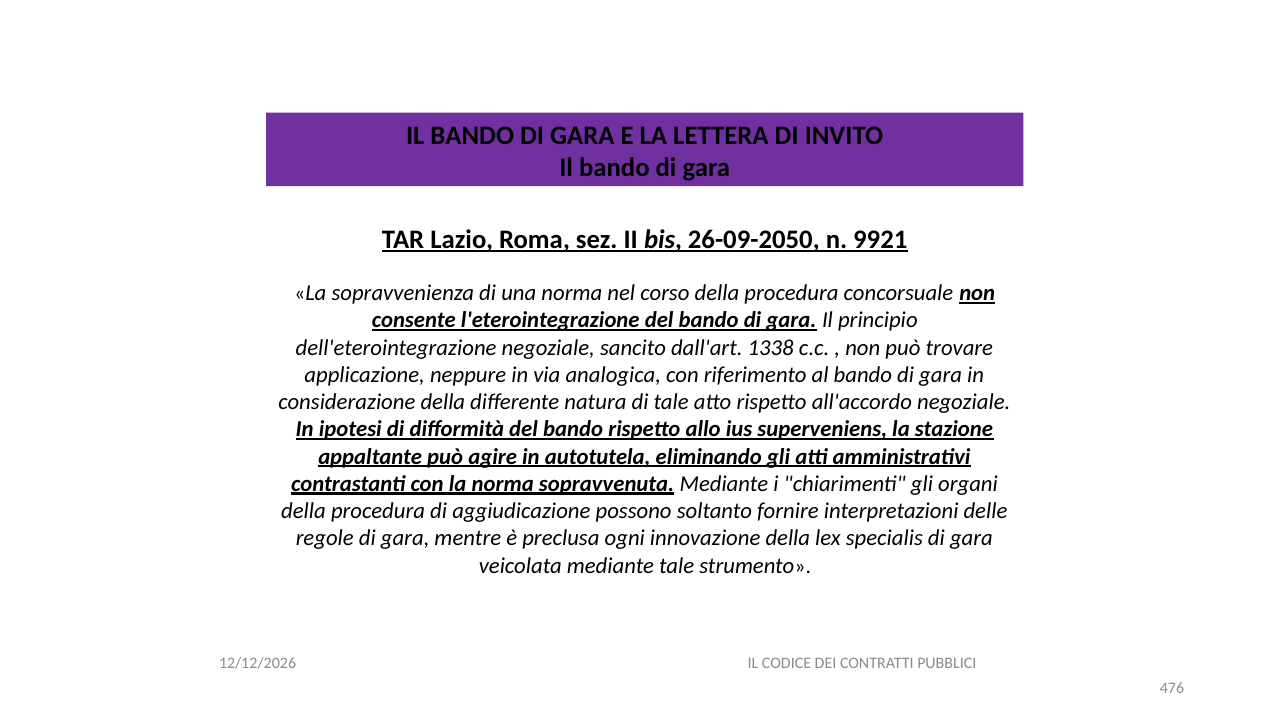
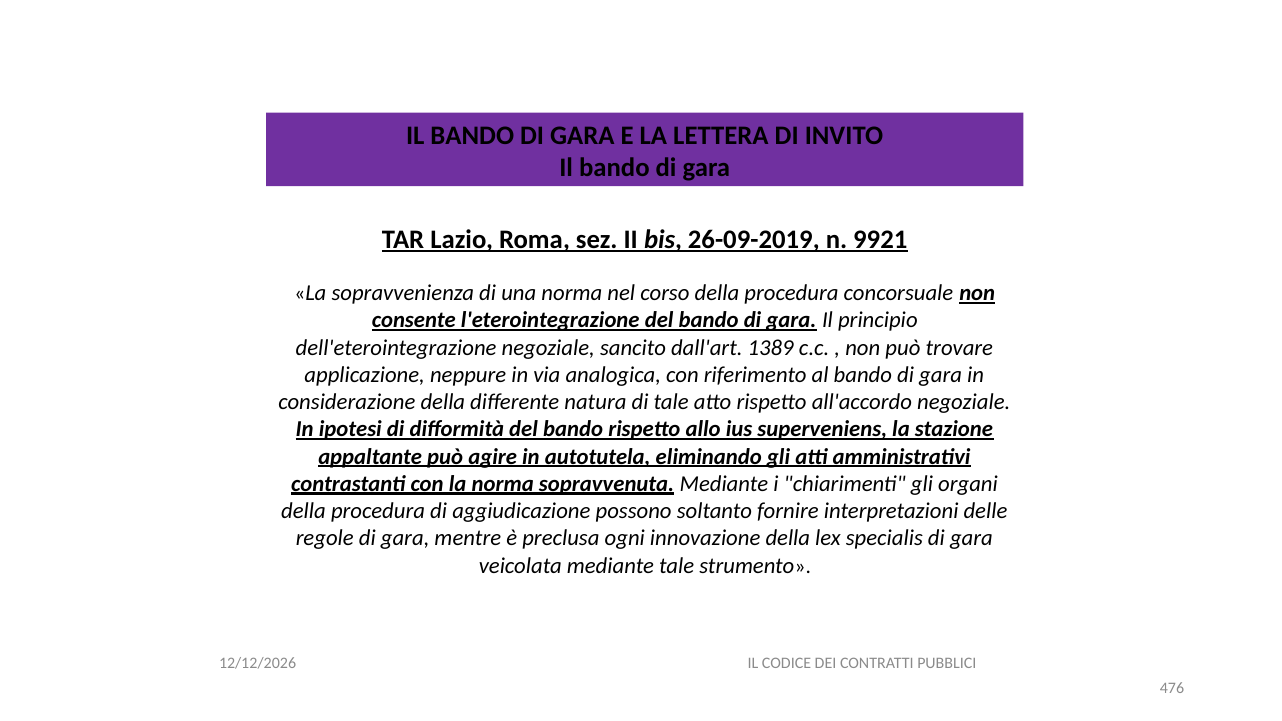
26-09-2050: 26-09-2050 -> 26-09-2019 (754, 240)
1338: 1338 -> 1389 (771, 348)
